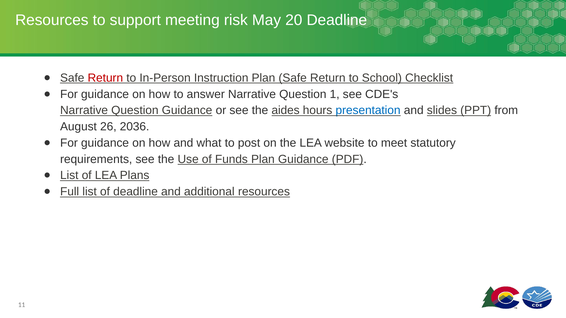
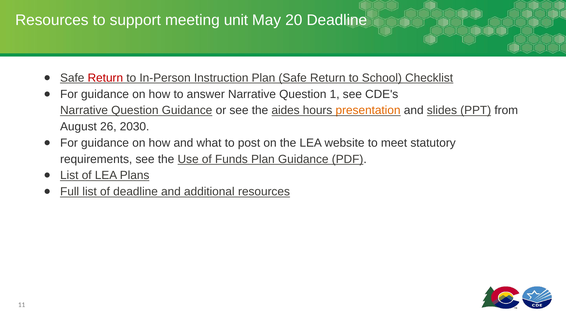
risk: risk -> unit (236, 20)
presentation colour: blue -> orange (368, 111)
2036: 2036 -> 2030 (135, 127)
